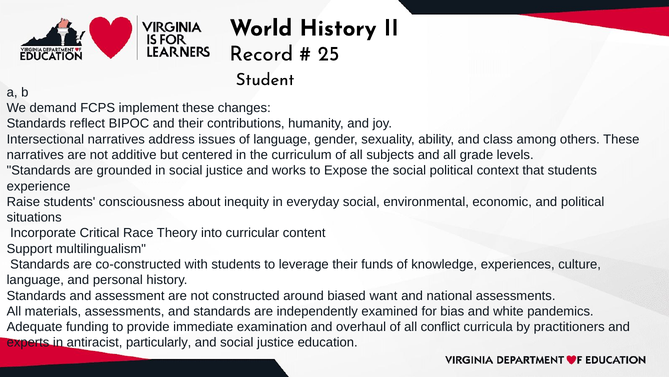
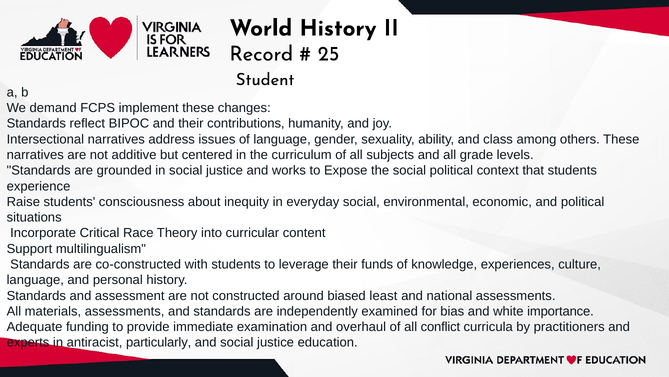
want: want -> least (383, 295)
pandemics: pandemics -> importance (560, 311)
